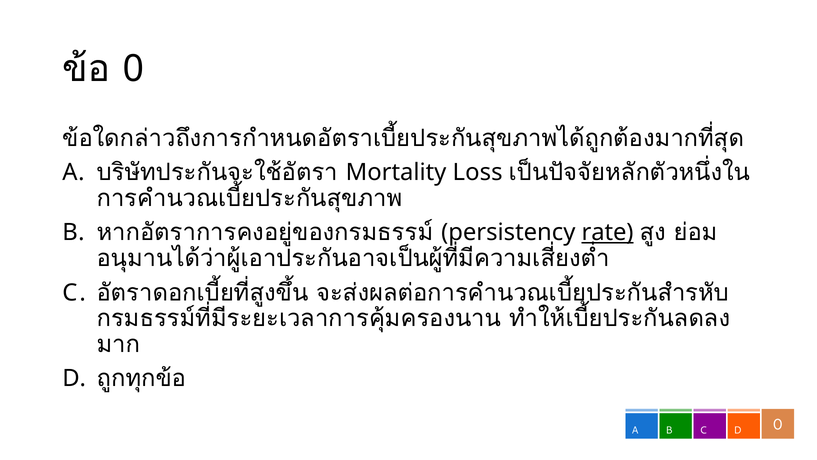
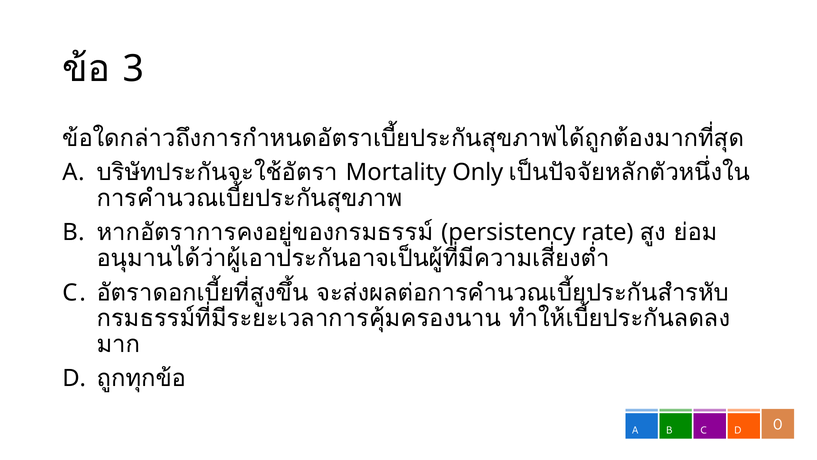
0: 0 -> 3 (134, 69)
Loss: Loss -> Only (478, 172)
rate underline: present -> none (608, 232)
